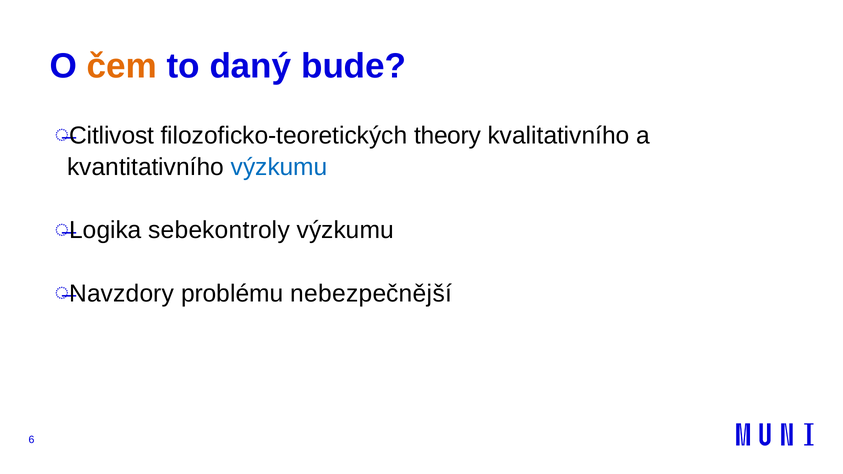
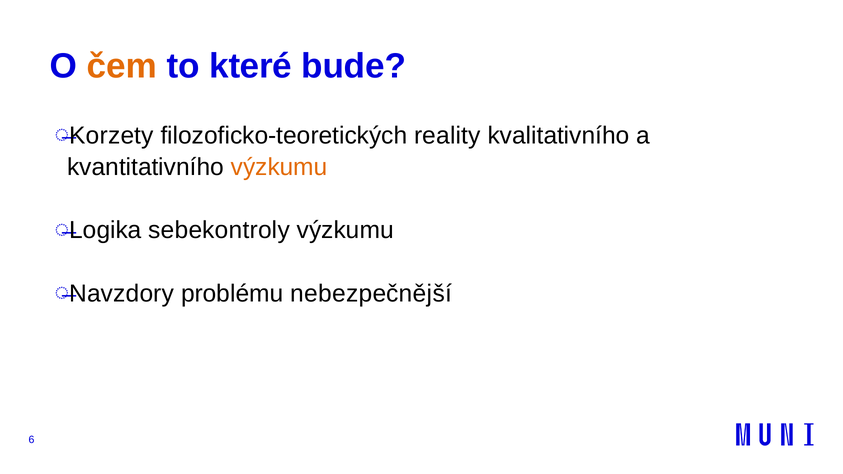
daný: daný -> které (251, 66)
Citlivost: Citlivost -> Korzety (111, 136)
theory: theory -> reality (447, 136)
výzkumu colour: blue -> orange (279, 167)
